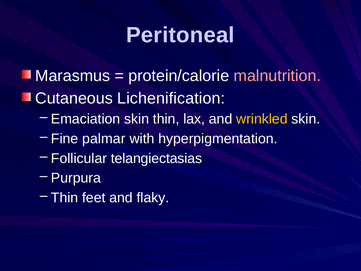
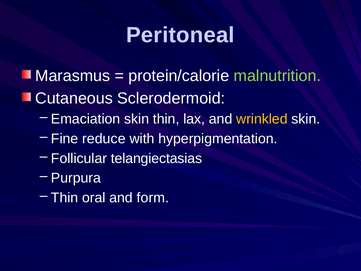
malnutrition colour: pink -> light green (277, 76)
Lichenification: Lichenification -> Sclerodermoid (171, 98)
palmar: palmar -> reduce (104, 139)
feet: feet -> oral (94, 198)
flaky: flaky -> form (153, 198)
